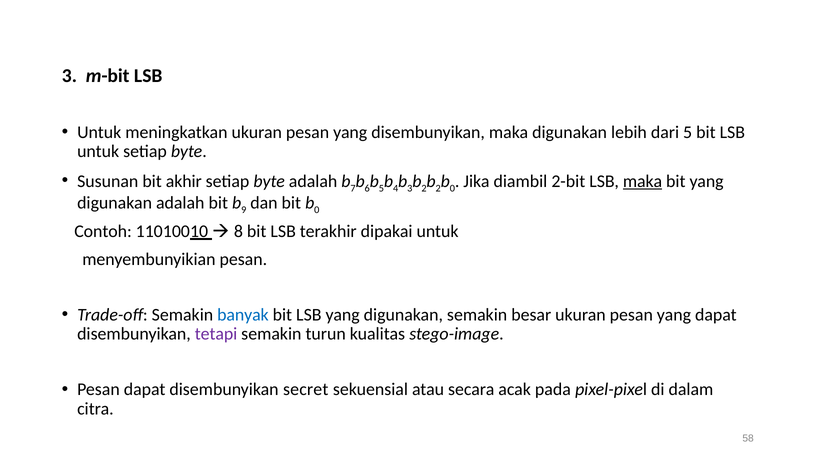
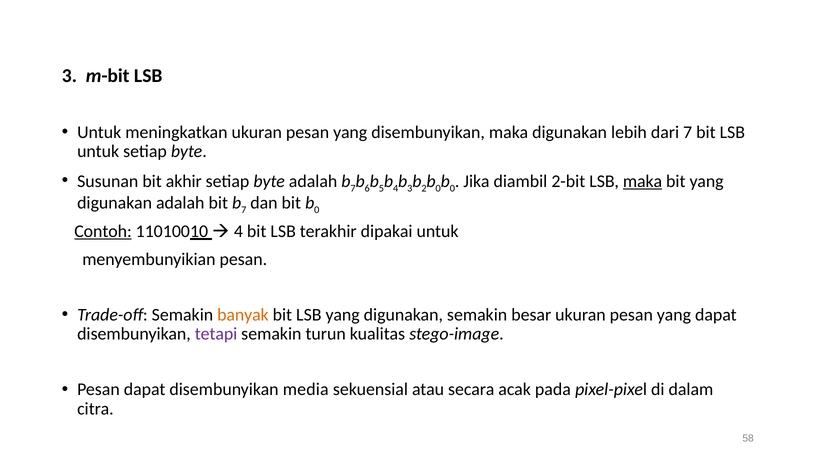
dari 5: 5 -> 7 (688, 132)
2: 2 -> 0 (438, 188)
9: 9 -> 7 (244, 210)
Contoh underline: none -> present (103, 231)
8: 8 -> 4 (238, 231)
banyak colour: blue -> orange (243, 315)
secret: secret -> media (306, 390)
